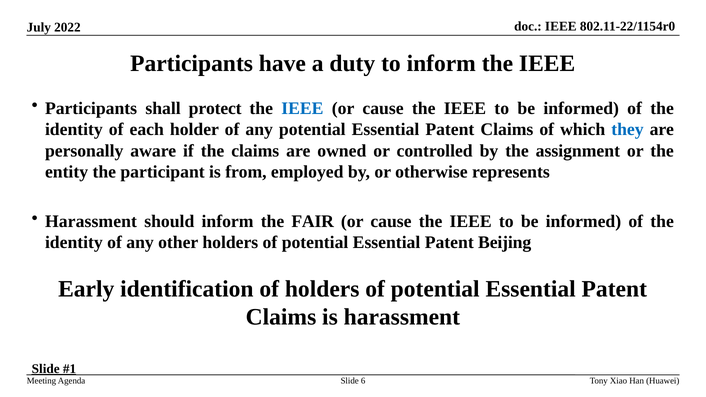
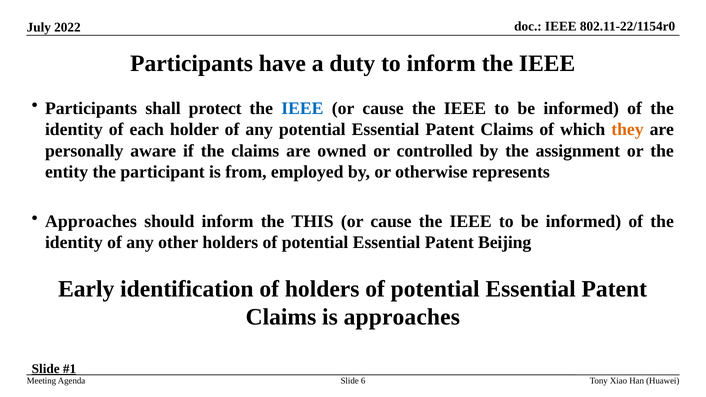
they colour: blue -> orange (627, 130)
Harassment: Harassment -> Approaches (91, 221)
FAIR: FAIR -> THIS (313, 221)
is harassment: harassment -> approaches (402, 317)
